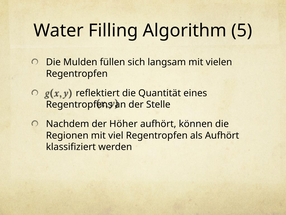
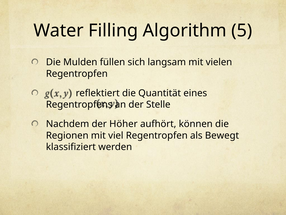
als Aufhört: Aufhört -> Bewegt (222, 135)
